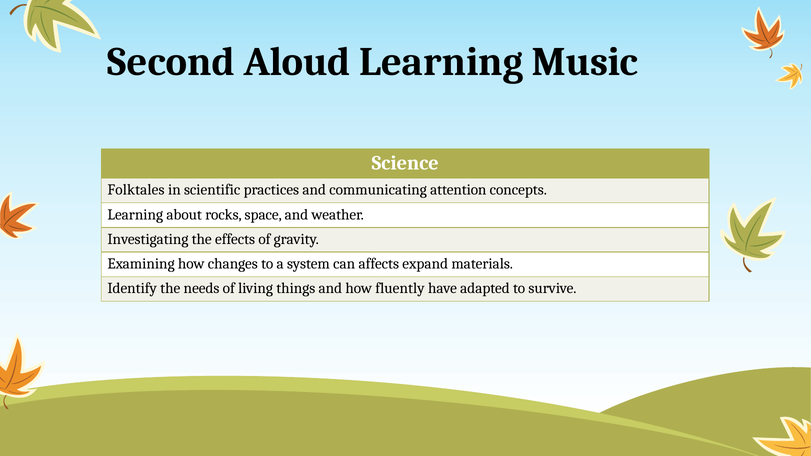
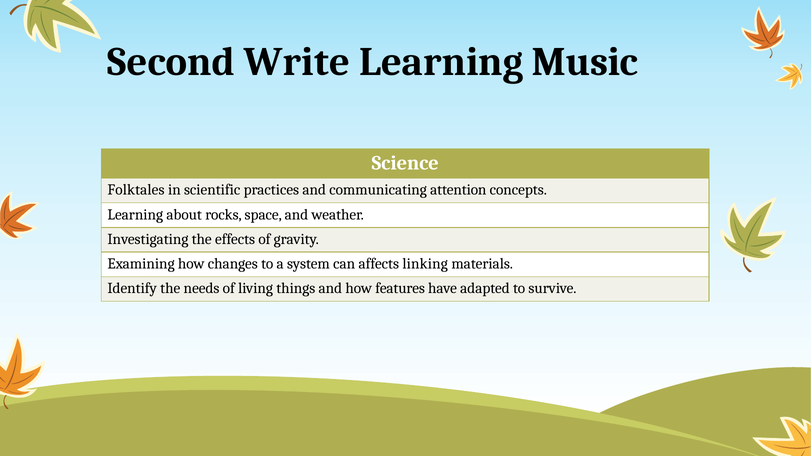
Aloud: Aloud -> Write (297, 62)
expand: expand -> linking (425, 264)
fluently: fluently -> features (400, 289)
